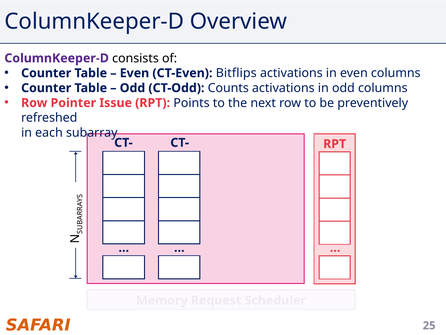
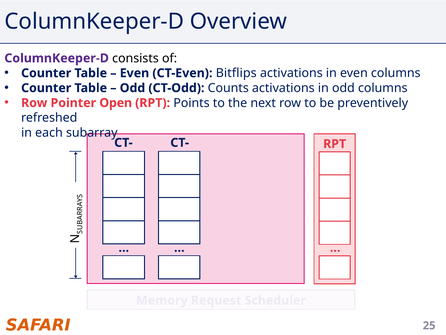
Issue: Issue -> Open (116, 103)
